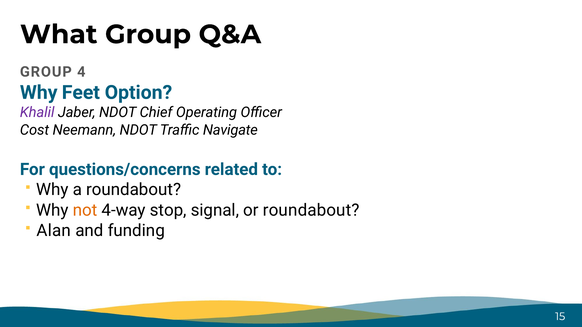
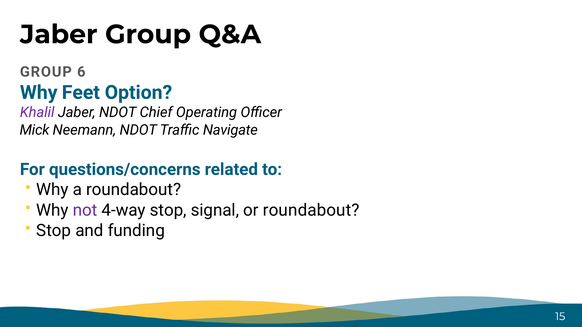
What: What -> Jaber (59, 34)
4: 4 -> 6 (81, 72)
Cost: Cost -> Mick (35, 130)
not colour: orange -> purple (85, 210)
Alan: Alan -> Stop (54, 231)
